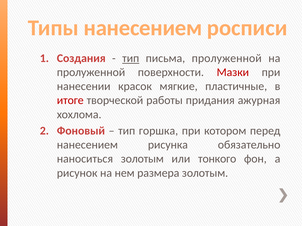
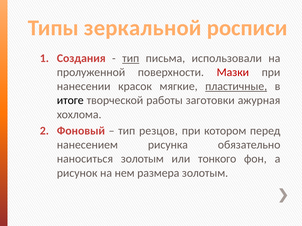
Типы нанесением: нанесением -> зеркальной (143, 28)
письма пролуженной: пролуженной -> использовали (227, 58)
пластичные underline: none -> present (236, 87)
итоге colour: red -> black (70, 101)
придания: придания -> заготовки (210, 101)
горшка: горшка -> резцов (158, 131)
